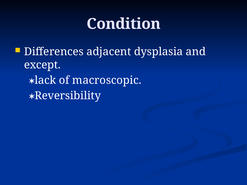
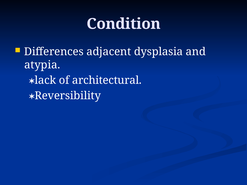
except: except -> atypia (42, 65)
macroscopic: macroscopic -> architectural (107, 80)
